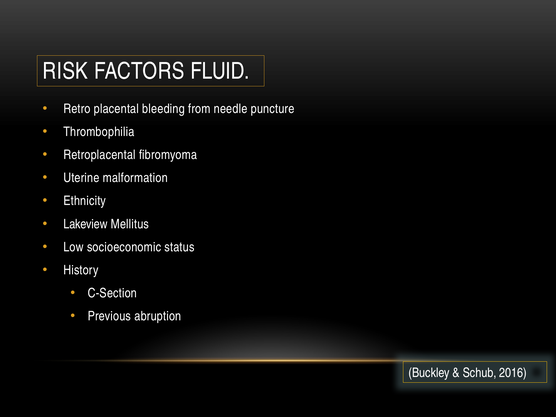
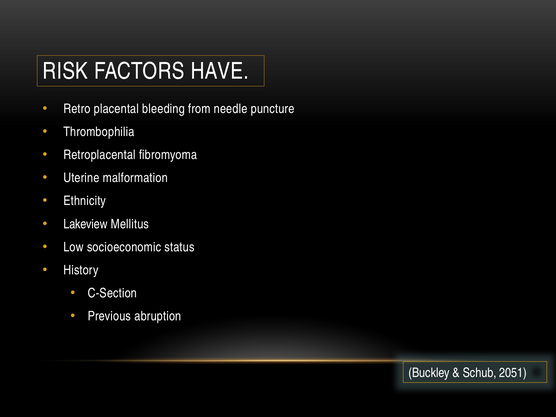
FLUID: FLUID -> HAVE (220, 71)
2016: 2016 -> 2051 (513, 373)
